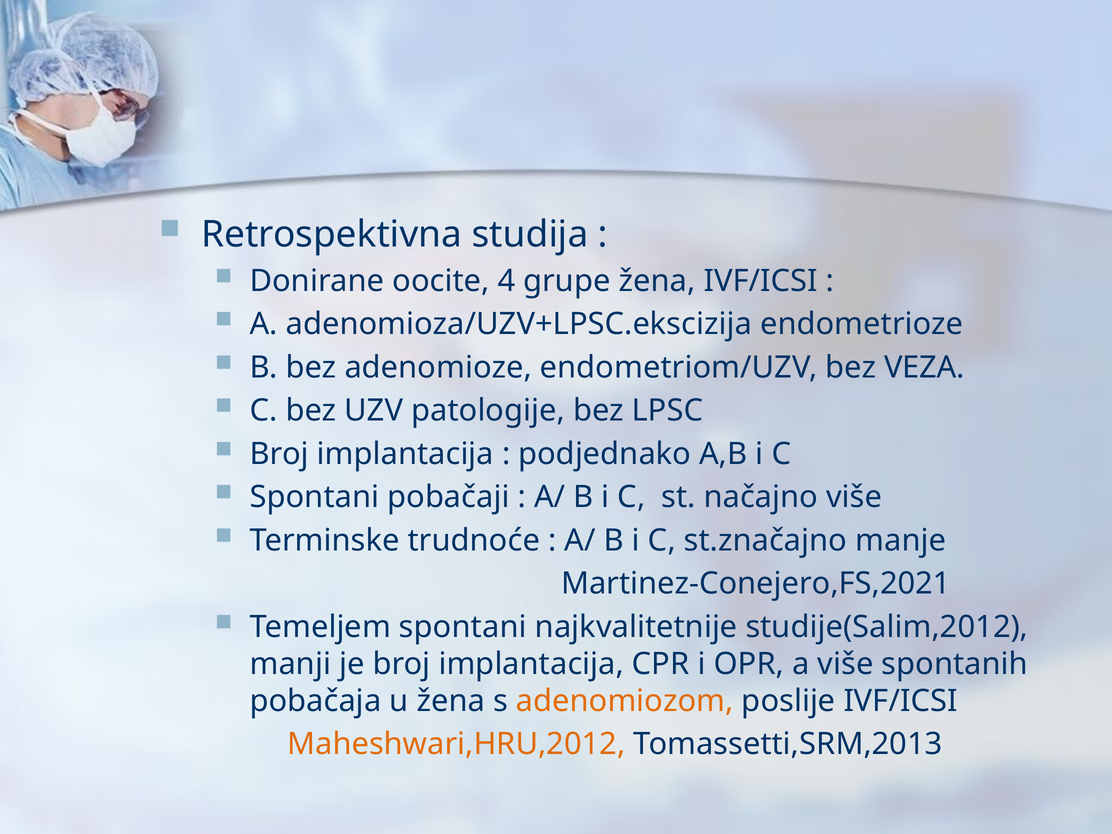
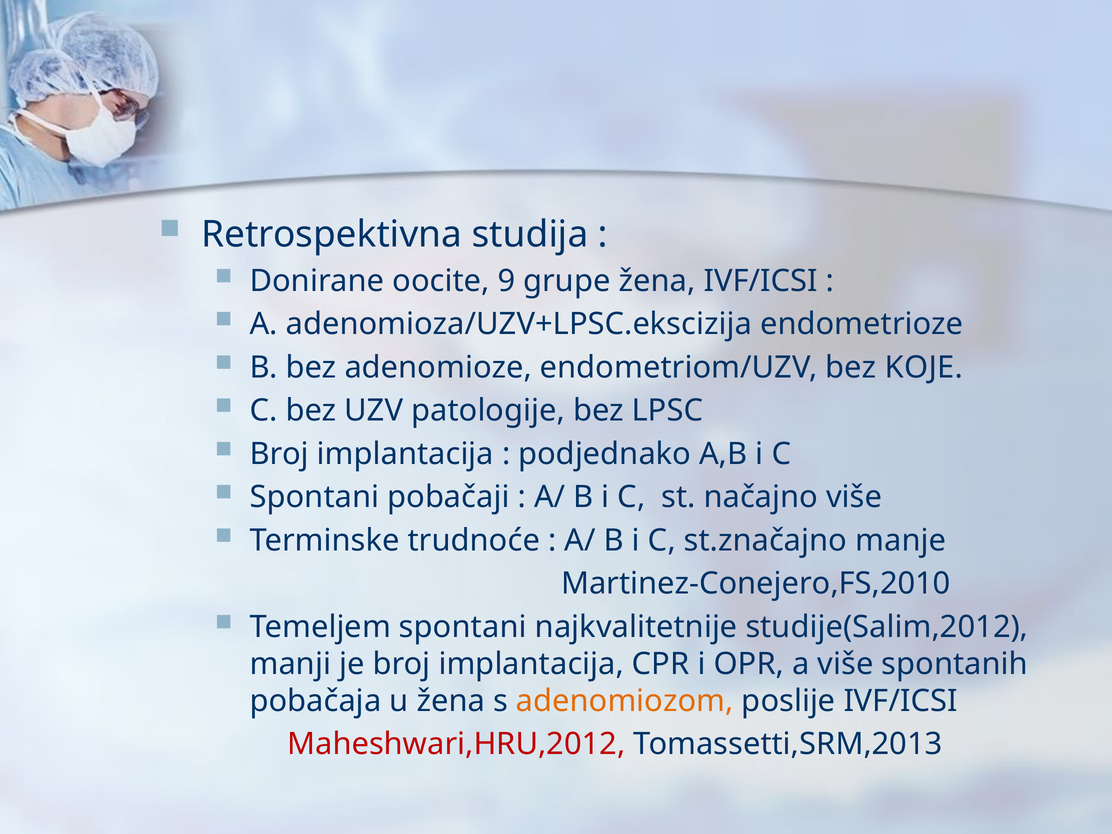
4: 4 -> 9 (506, 281)
VEZA: VEZA -> KOJE (924, 367)
Martinez-Conejero,FS,2021: Martinez-Conejero,FS,2021 -> Martinez-Conejero,FS,2010 (756, 584)
Maheshwari,HRU,2012 colour: orange -> red (456, 744)
